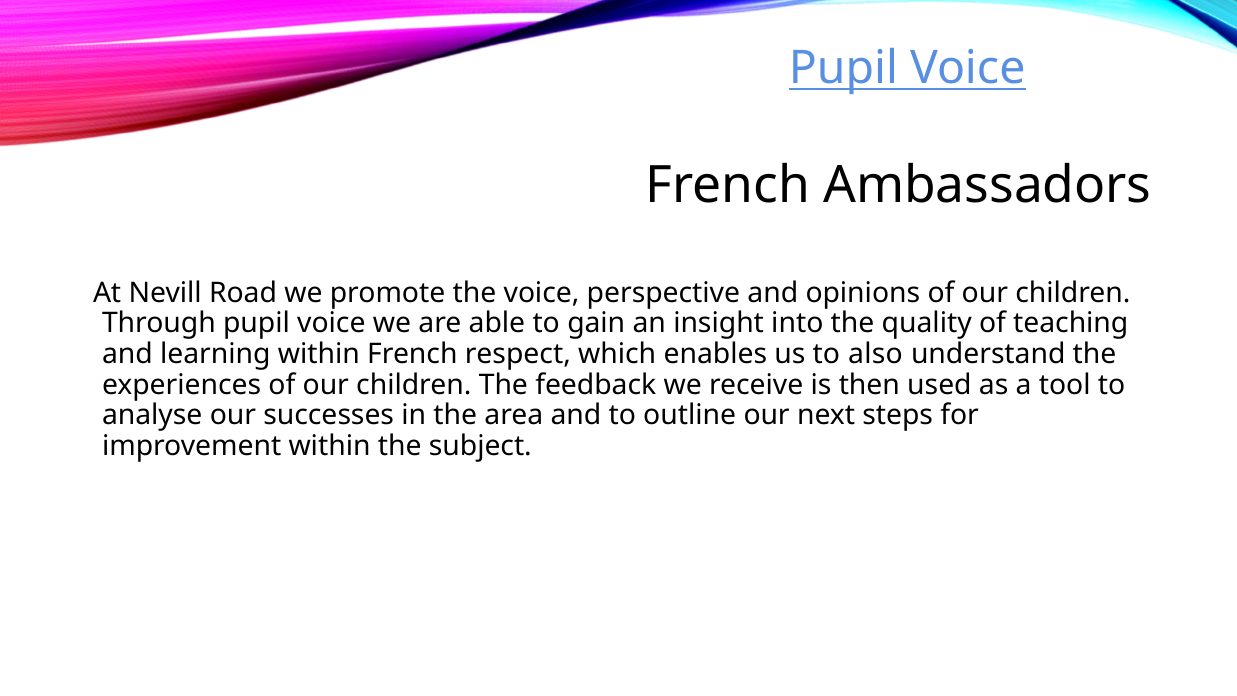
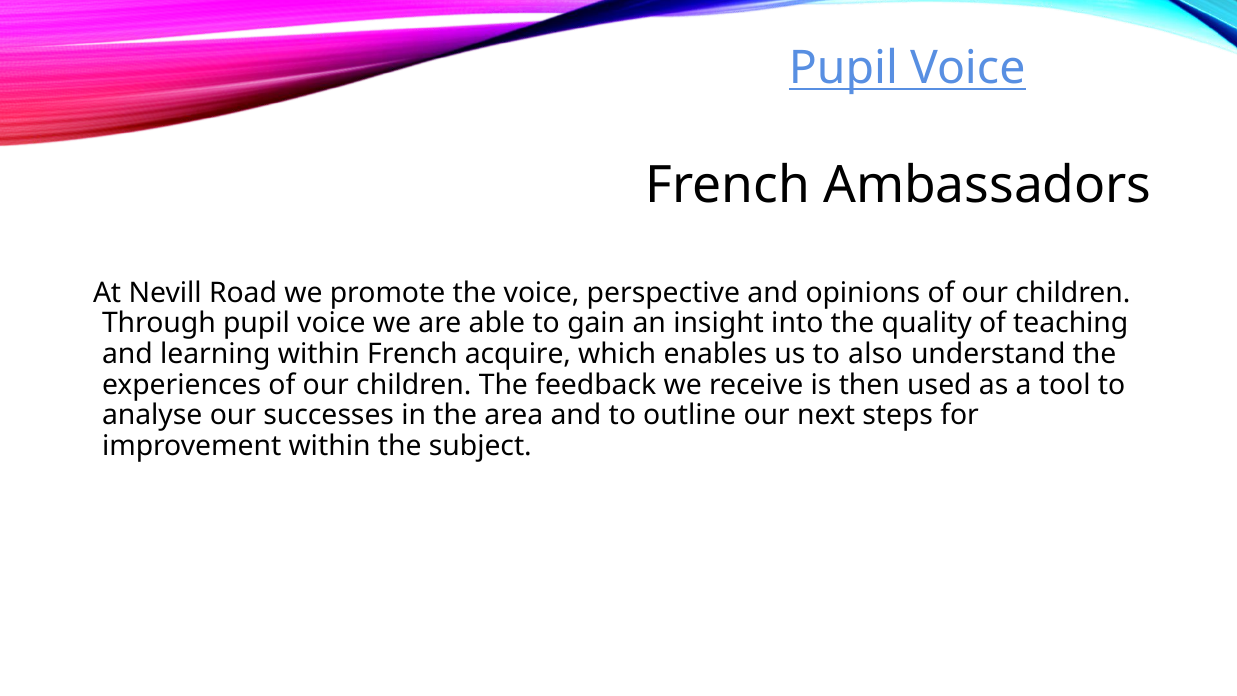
respect: respect -> acquire (518, 354)
